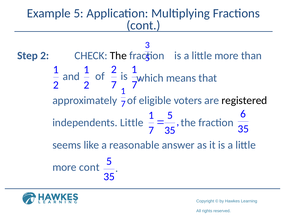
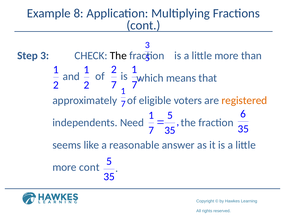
Example 5: 5 -> 8 (79, 13)
Step 2: 2 -> 3 (45, 56)
registered colour: black -> orange (244, 100)
independents Little: Little -> Need (132, 123)
